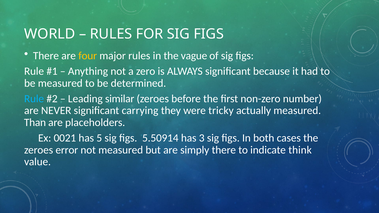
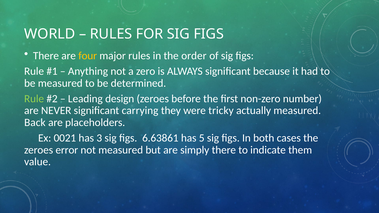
vague: vague -> order (194, 56)
Rule colour: light blue -> light green (34, 99)
similar: similar -> design (120, 99)
Than: Than -> Back (35, 123)
5: 5 -> 3 (99, 138)
5.50914: 5.50914 -> 6.63861 (160, 138)
3: 3 -> 5 (202, 138)
think: think -> them (300, 150)
